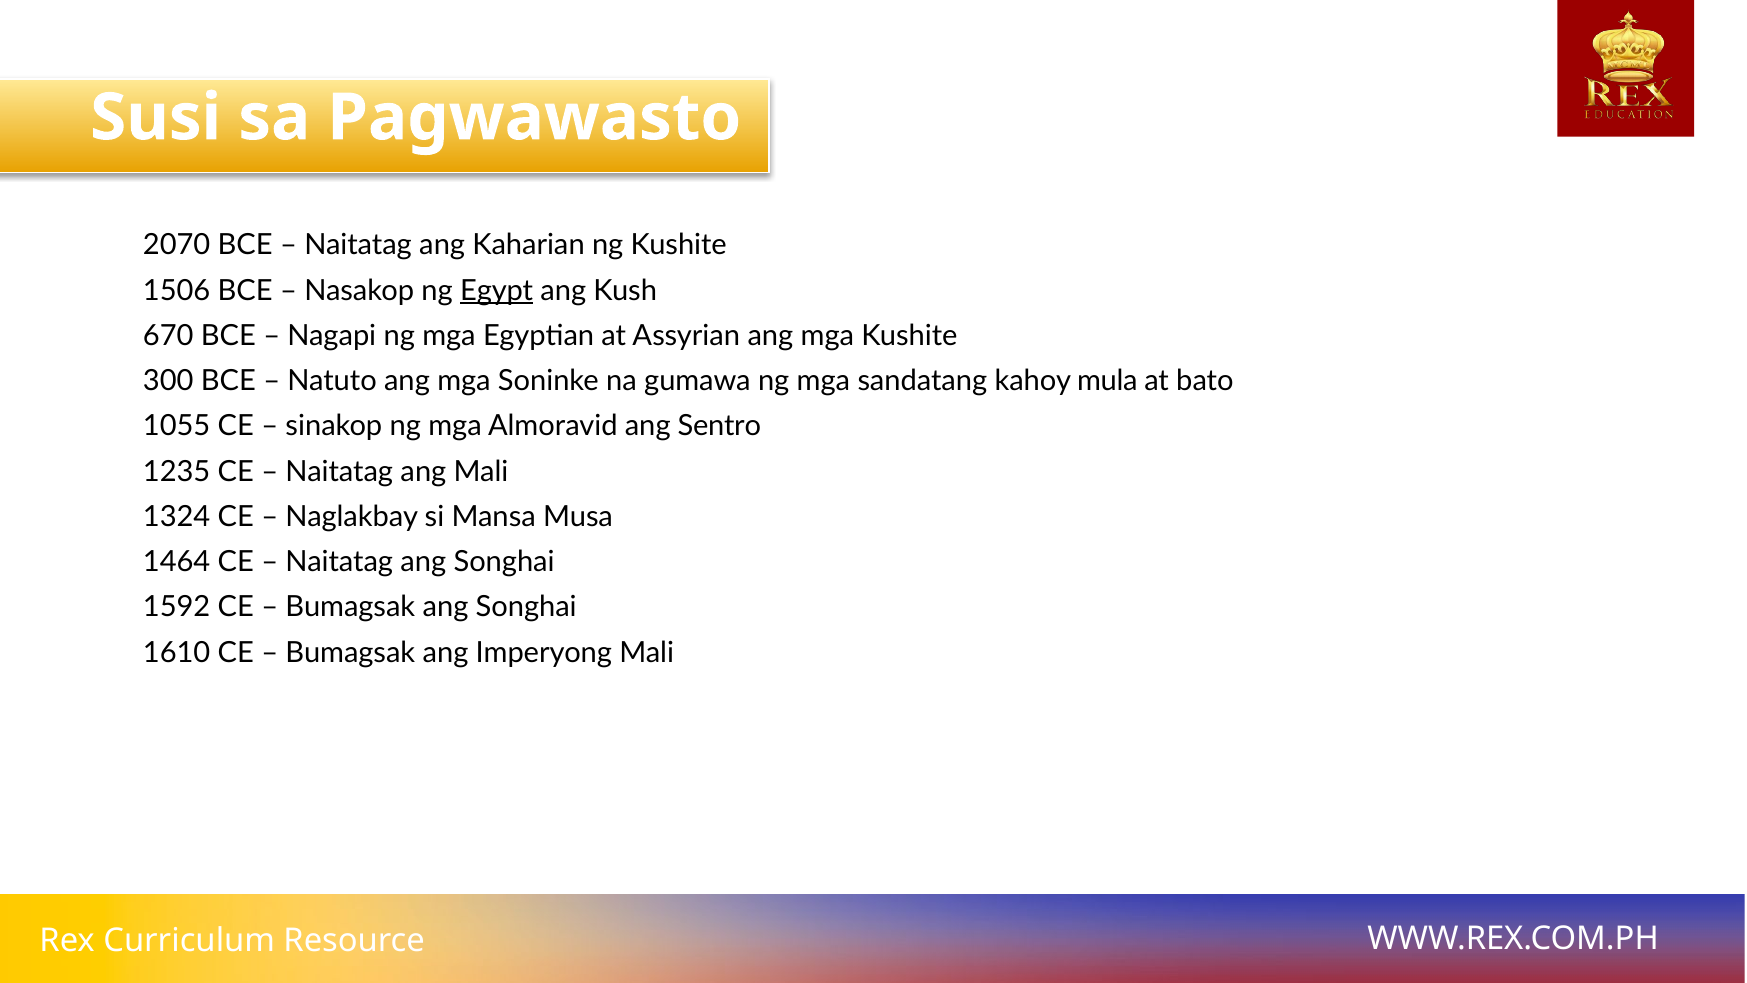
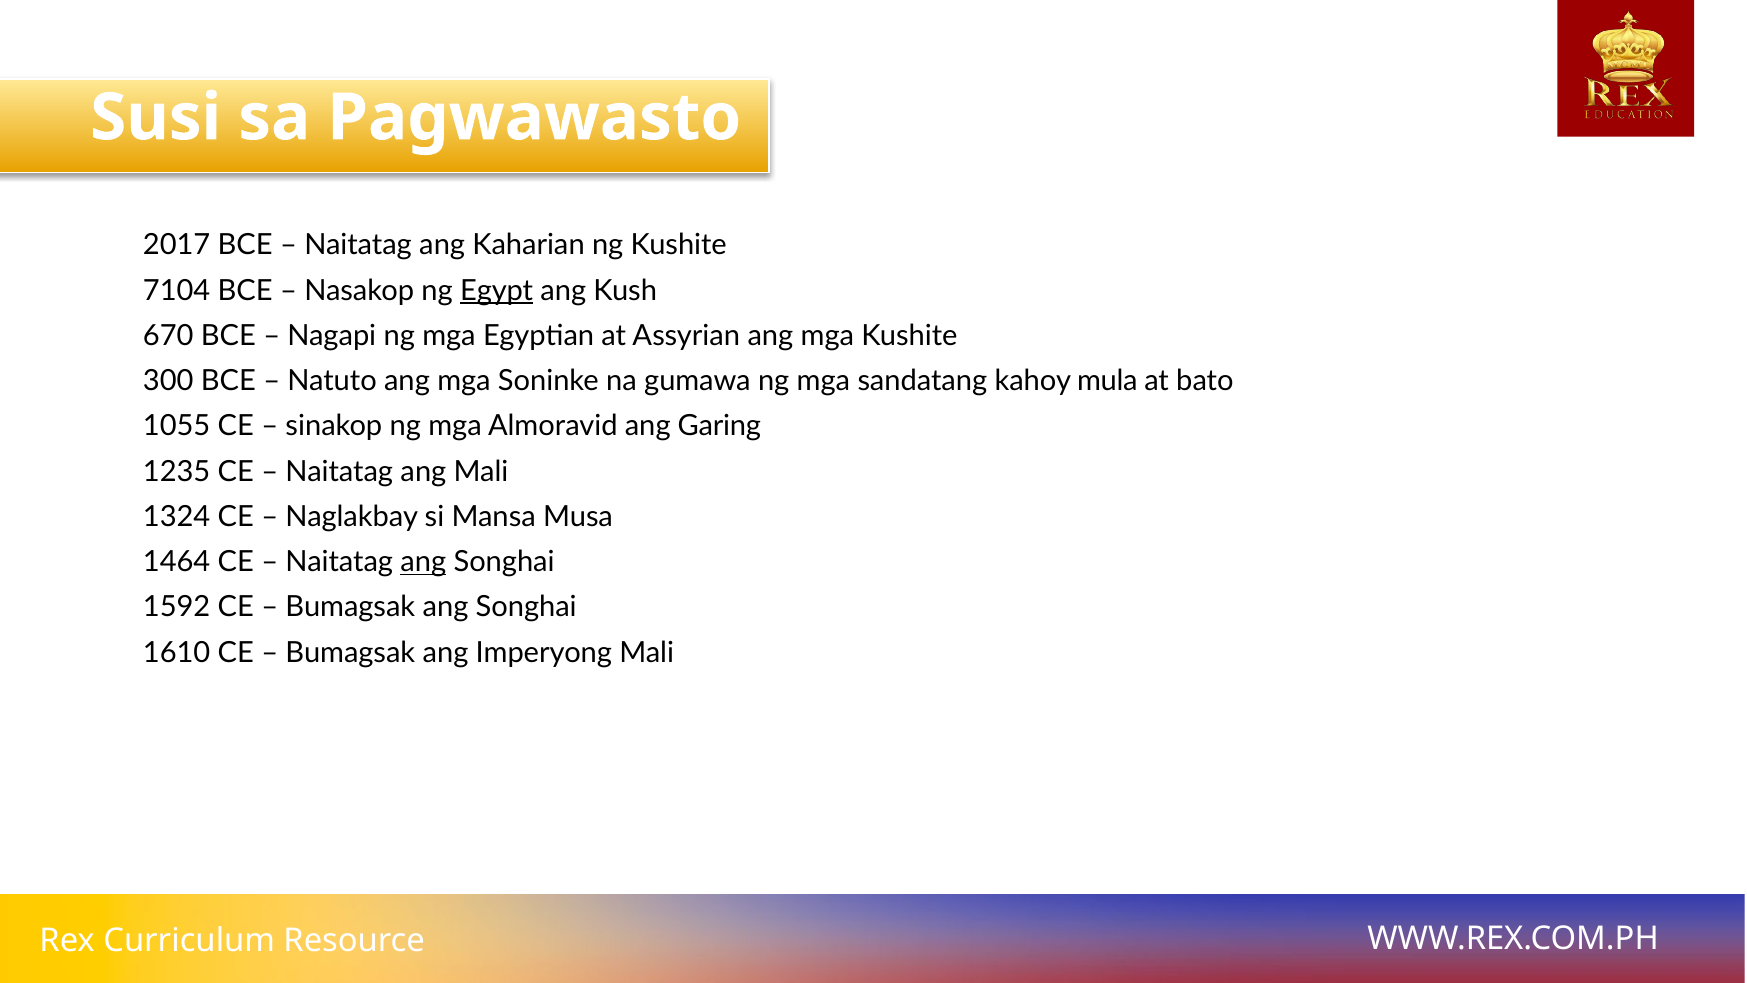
2070: 2070 -> 2017 (177, 245)
1506: 1506 -> 7104 (177, 290)
Sentro: Sentro -> Garing (719, 426)
ang underline: none -> present (423, 562)
